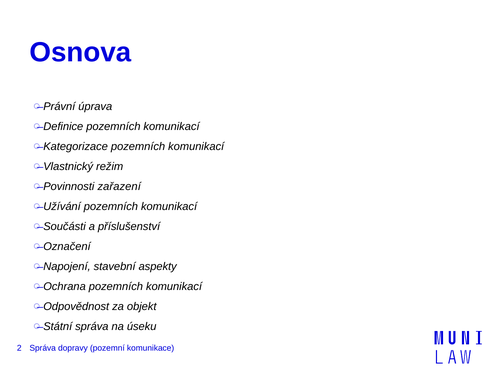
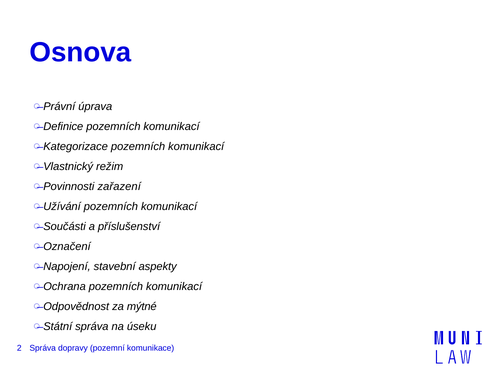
objekt: objekt -> mýtné (142, 306)
